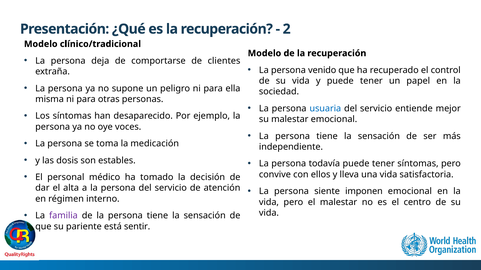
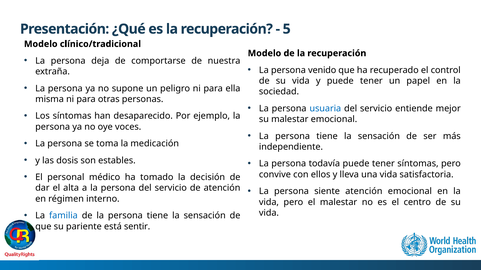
2: 2 -> 5 (287, 29)
clientes: clientes -> nuestra (224, 61)
siente imponen: imponen -> atención (364, 192)
familia colour: purple -> blue (63, 216)
